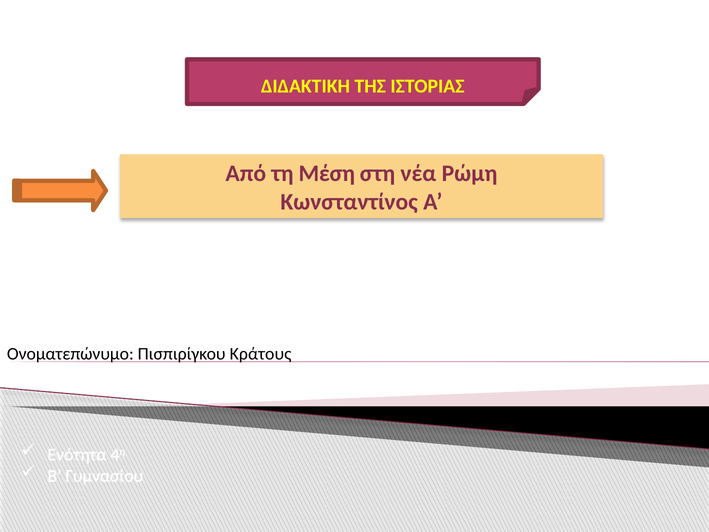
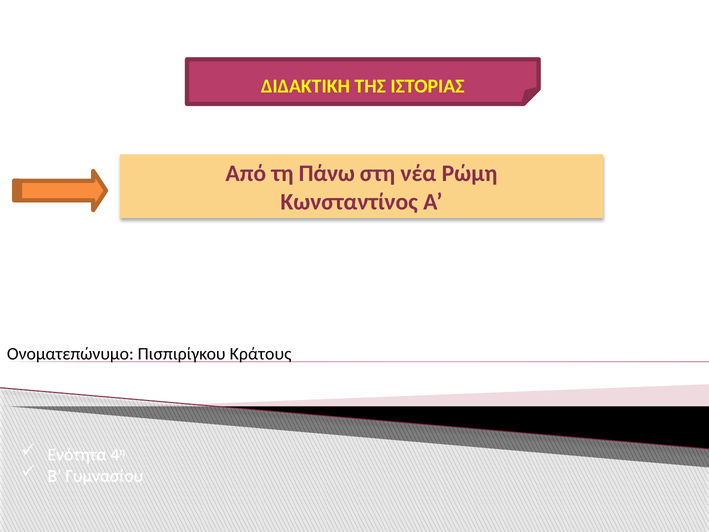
Μέση: Μέση -> Πάνω (327, 174)
